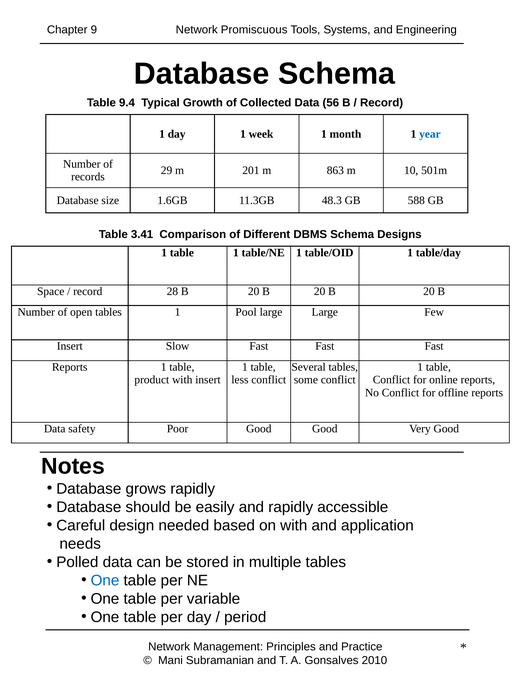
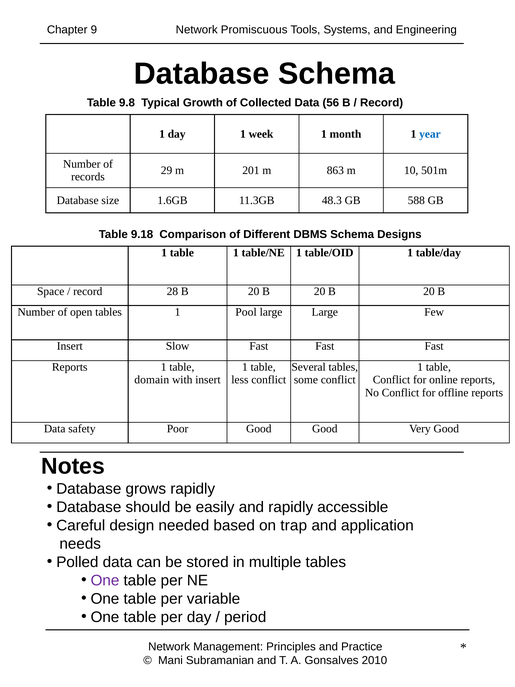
9.4: 9.4 -> 9.8 (127, 103)
3.41: 3.41 -> 9.18 (142, 234)
product: product -> domain (152, 380)
on with: with -> trap (294, 525)
One colour: blue -> purple (105, 580)
